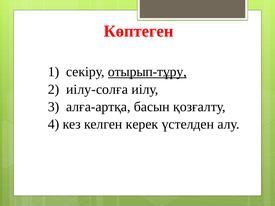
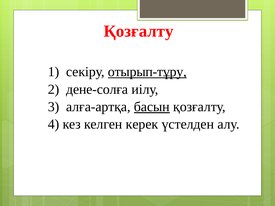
Көптеген: Көптеген -> Қозғалту (139, 31)
иілу-солға: иілу-солға -> дене-солға (97, 89)
басын underline: none -> present (152, 107)
